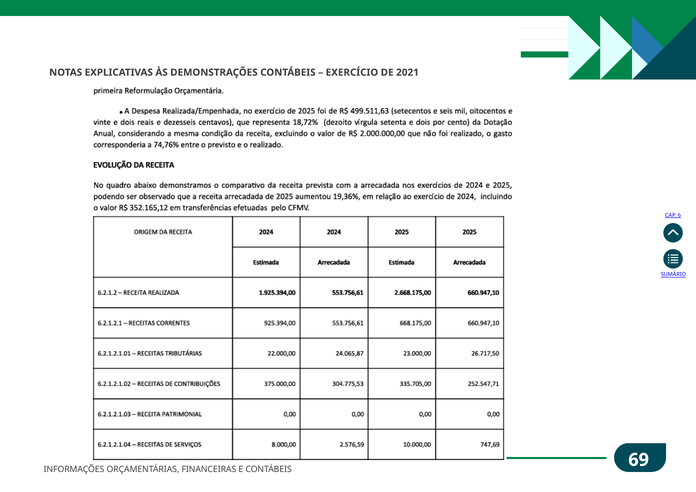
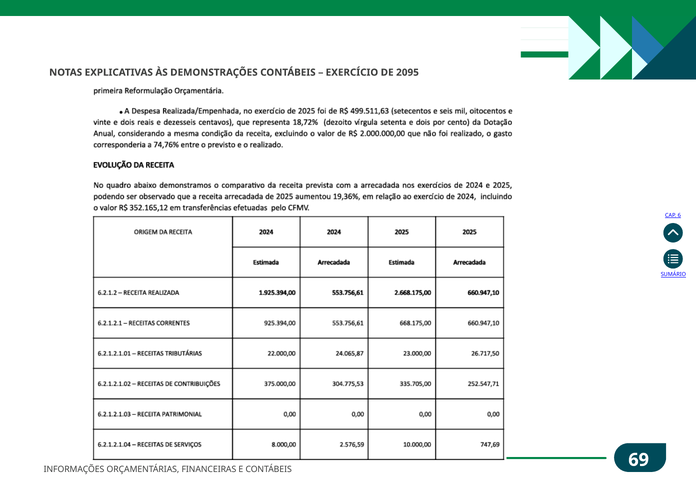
2021: 2021 -> 2095 (407, 72)
